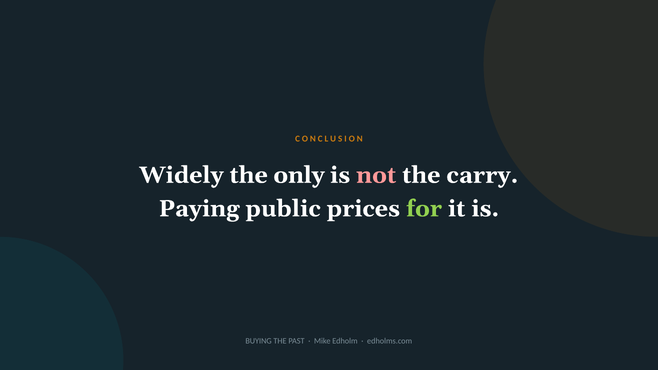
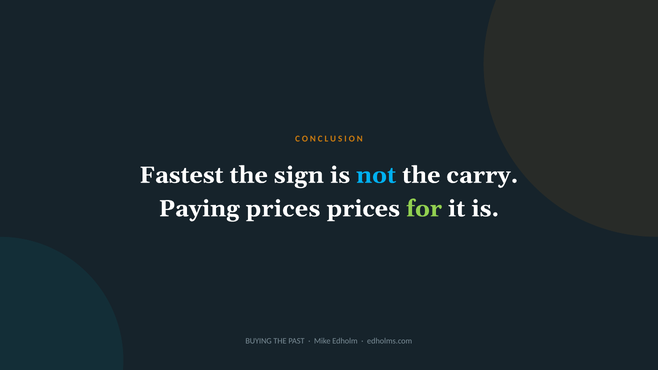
Widely: Widely -> Fastest (182, 175)
only: only -> sign (299, 175)
not colour: pink -> light blue (376, 175)
Paying public: public -> prices (283, 209)
